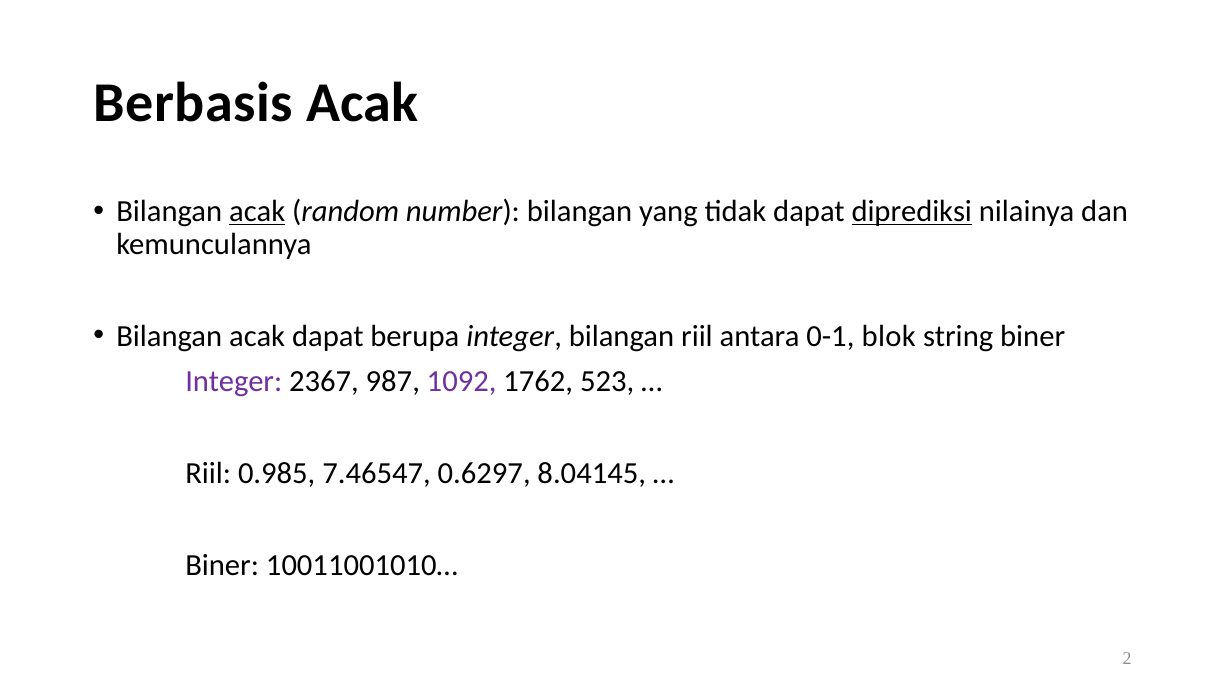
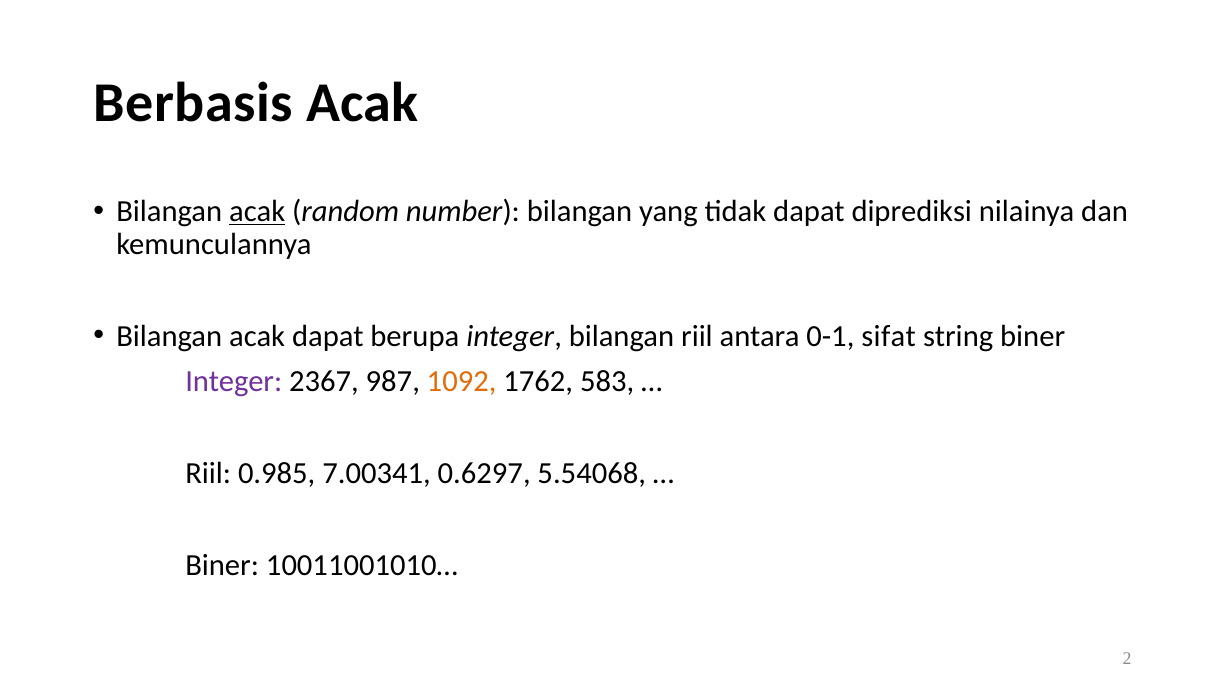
diprediksi underline: present -> none (912, 211)
blok: blok -> sifat (889, 336)
1092 colour: purple -> orange (462, 382)
523: 523 -> 583 (607, 382)
7.46547: 7.46547 -> 7.00341 (377, 473)
8.04145: 8.04145 -> 5.54068 (592, 473)
